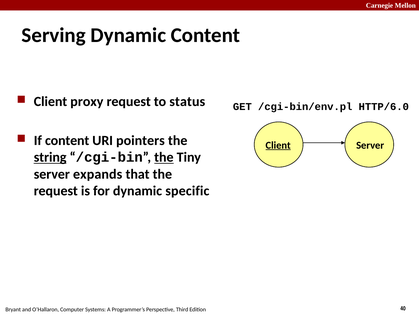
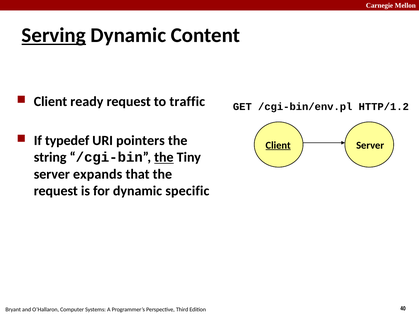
Serving underline: none -> present (54, 35)
proxy: proxy -> ready (87, 102)
status: status -> traffic (187, 102)
HTTP/6.0: HTTP/6.0 -> HTTP/1.2 (384, 107)
If content: content -> typedef (67, 141)
string underline: present -> none (50, 158)
